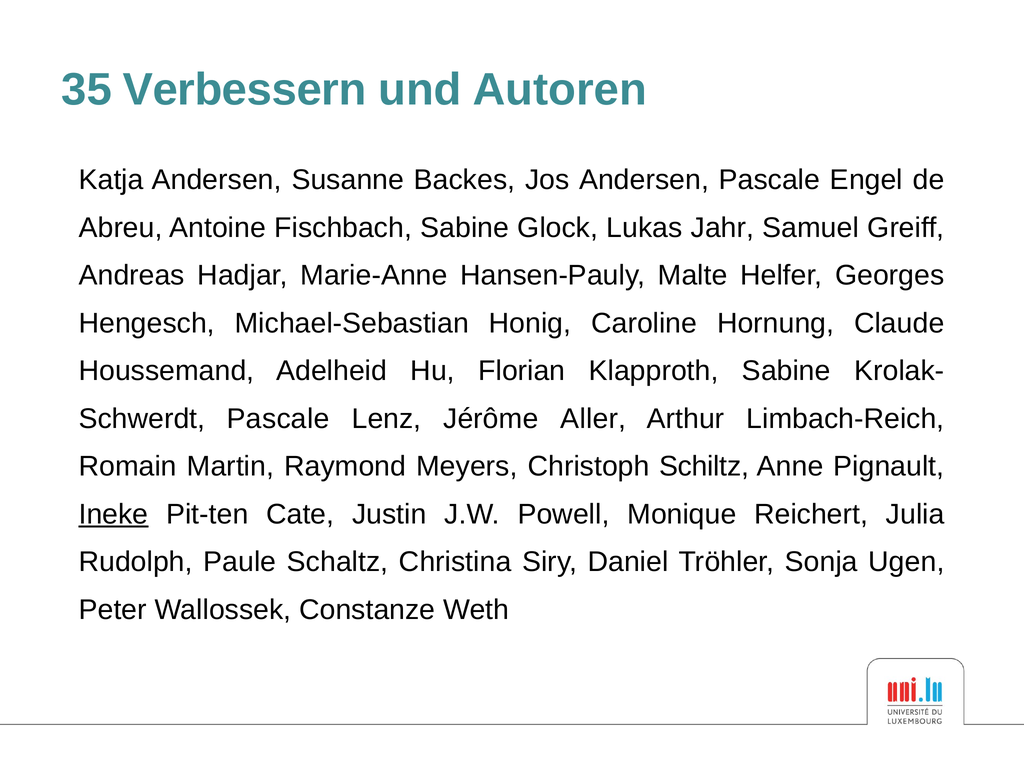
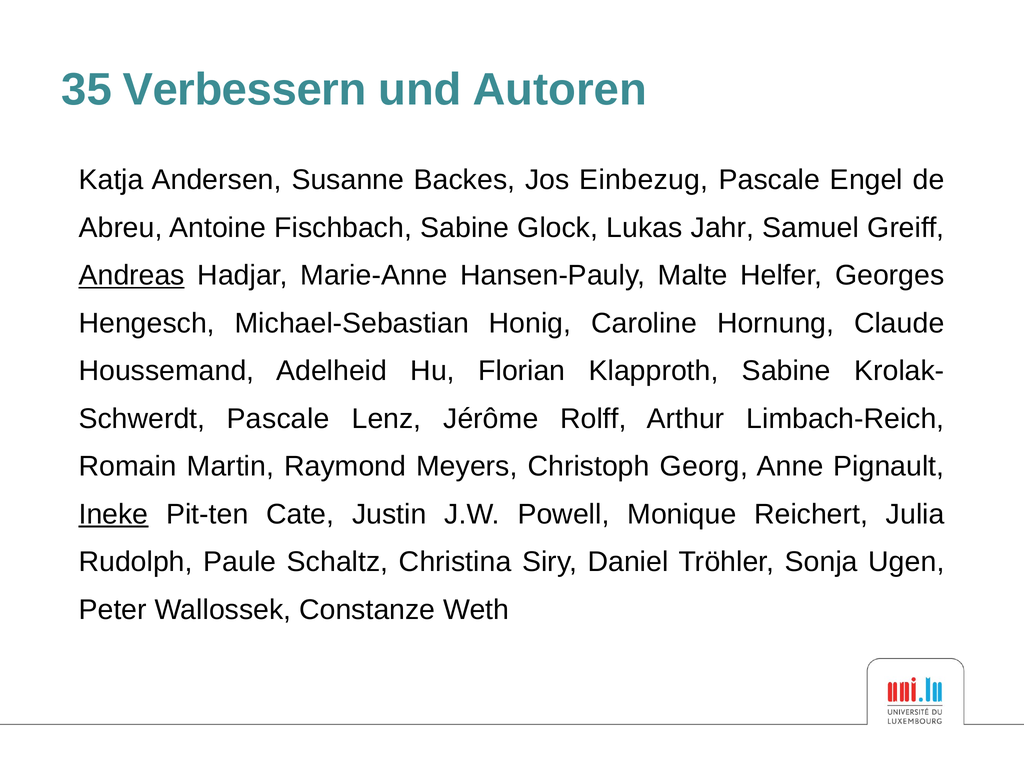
Jos Andersen: Andersen -> Einbezug (644, 180)
Andreas underline: none -> present (132, 275)
Aller: Aller -> Rolff (593, 419)
Schiltz: Schiltz -> Georg (704, 467)
